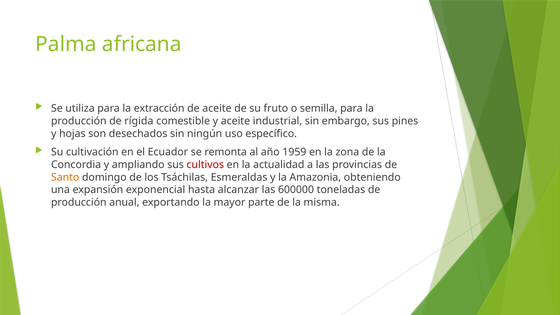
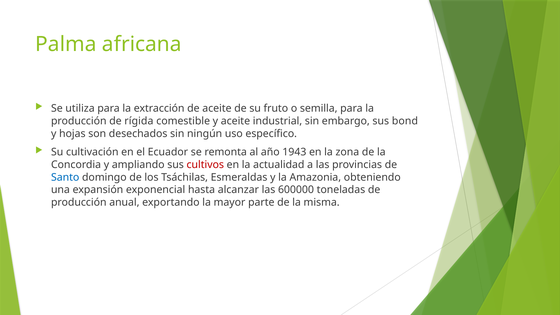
pines: pines -> bond (405, 121)
1959: 1959 -> 1943 (294, 152)
Santo colour: orange -> blue (65, 177)
